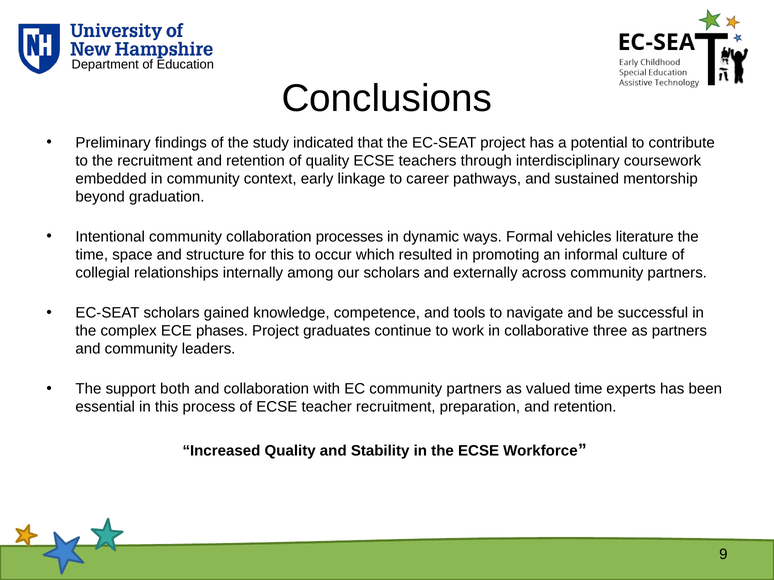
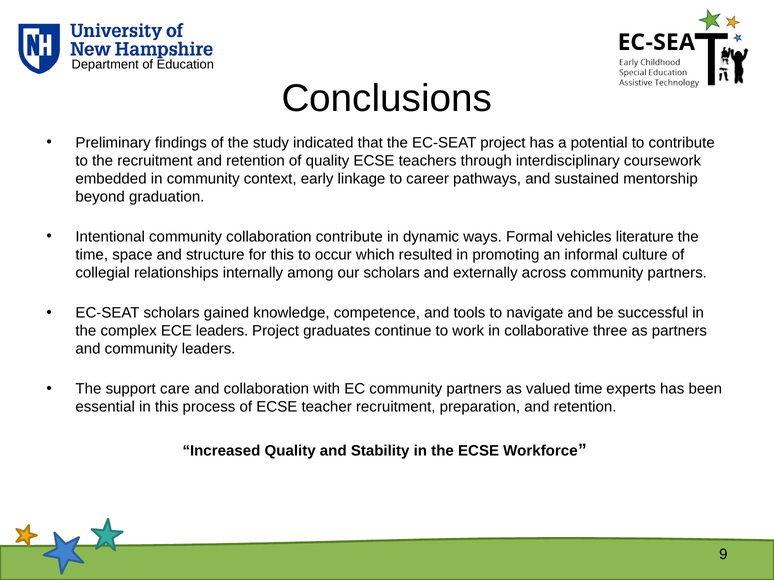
collaboration processes: processes -> contribute (349, 237)
ECE phases: phases -> leaders (222, 331)
both: both -> care (175, 389)
